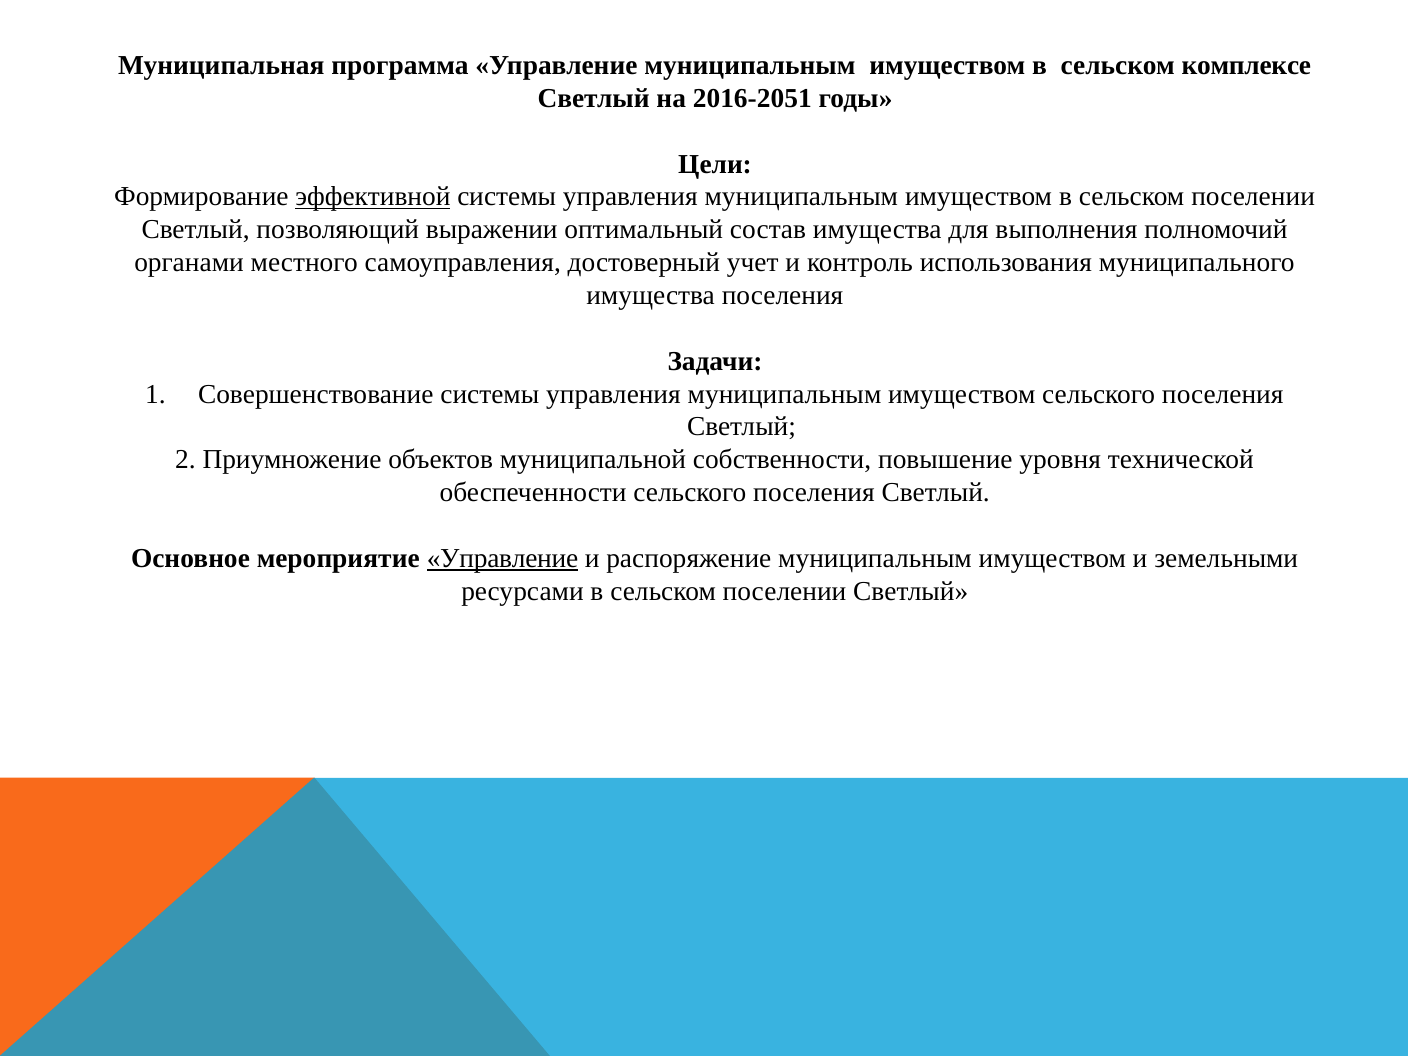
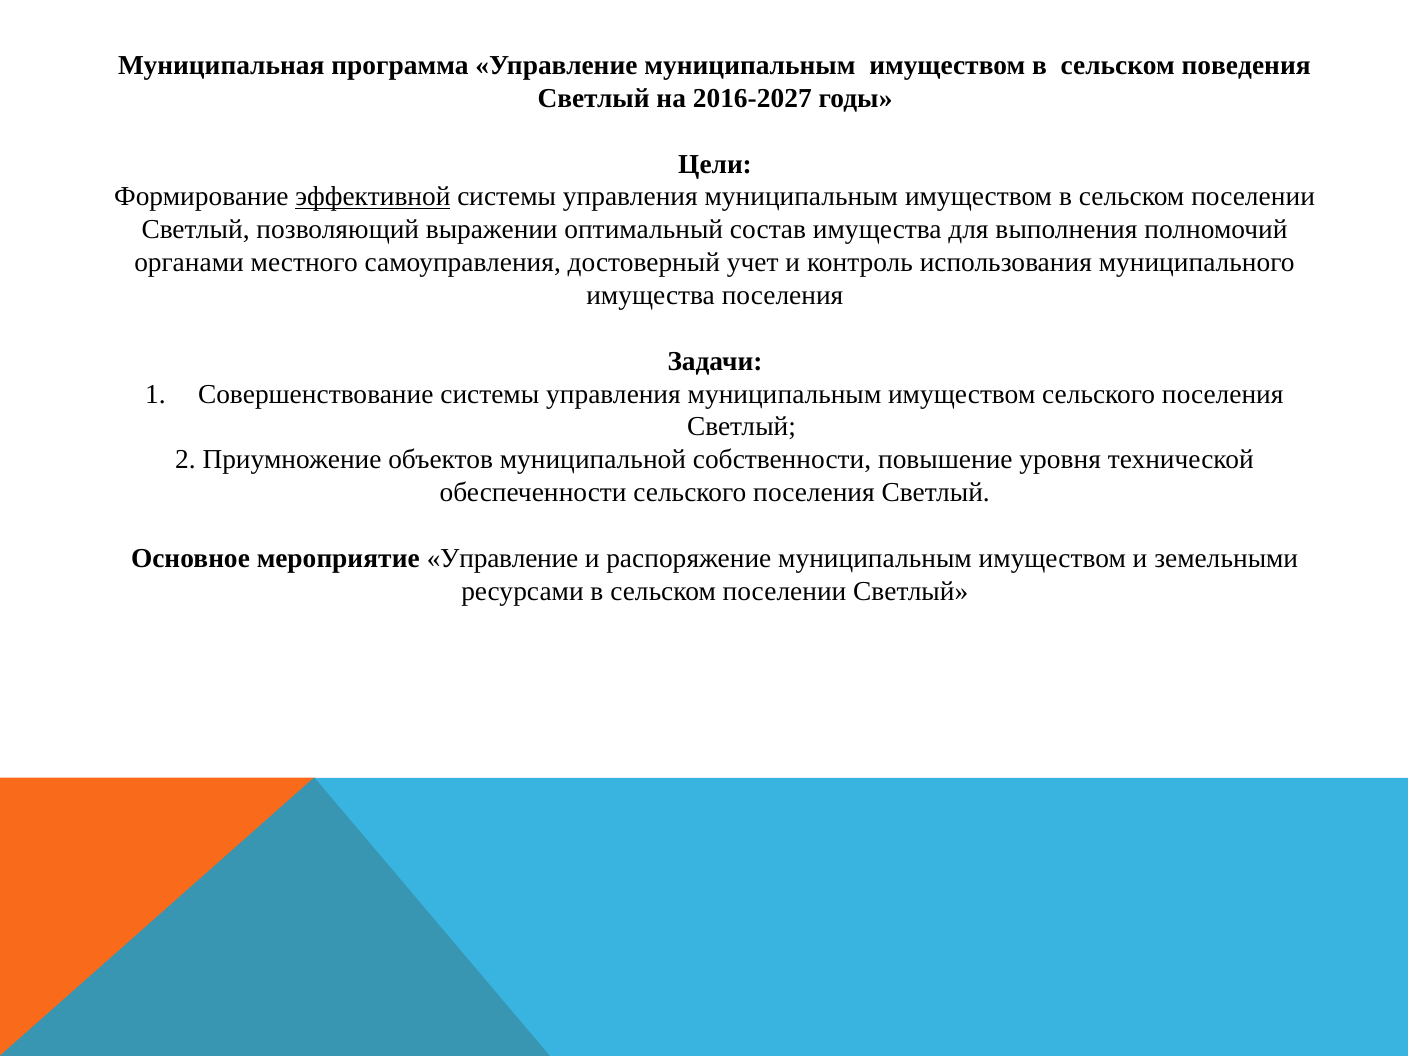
комплексе: комплексе -> поведения (1246, 65)
2016-2051: 2016-2051 -> 2016-2027 (752, 98)
Управление underline: present -> none (502, 558)
